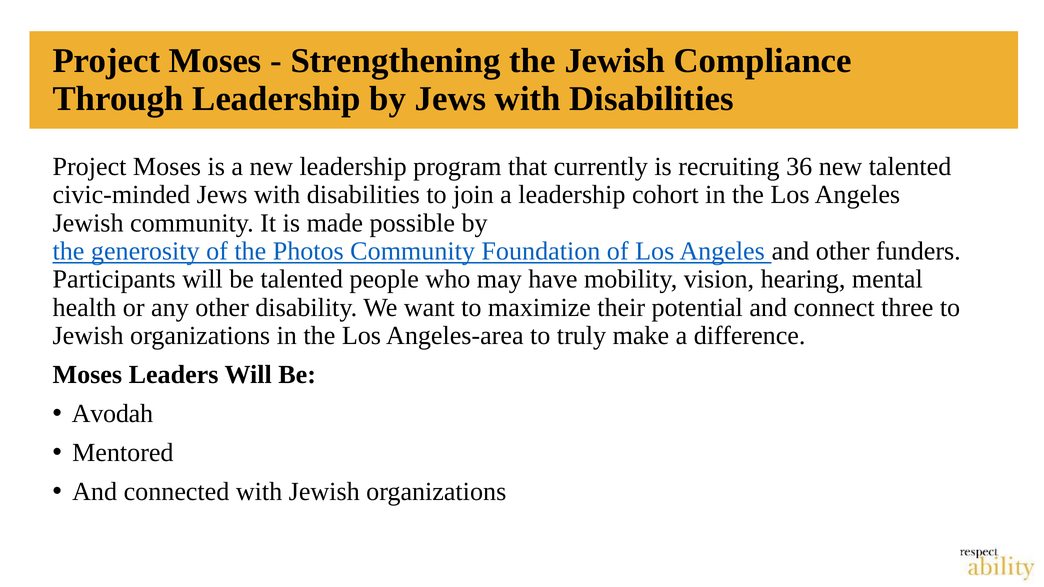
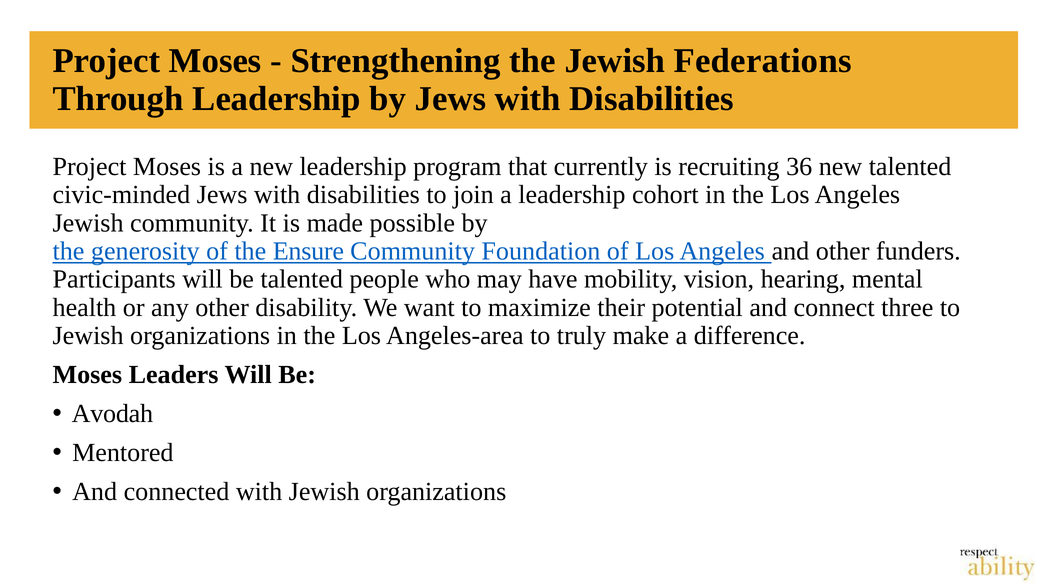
Compliance: Compliance -> Federations (763, 61)
Photos: Photos -> Ensure (308, 251)
